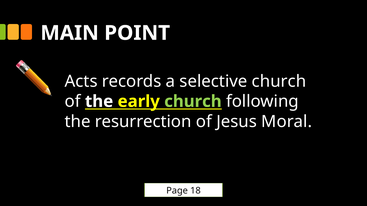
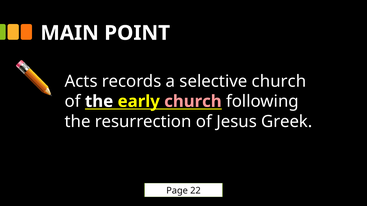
church colour: light green -> pink (193, 102)
Moral: Moral -> Greek (287, 122)
18: 18 -> 22 (195, 191)
